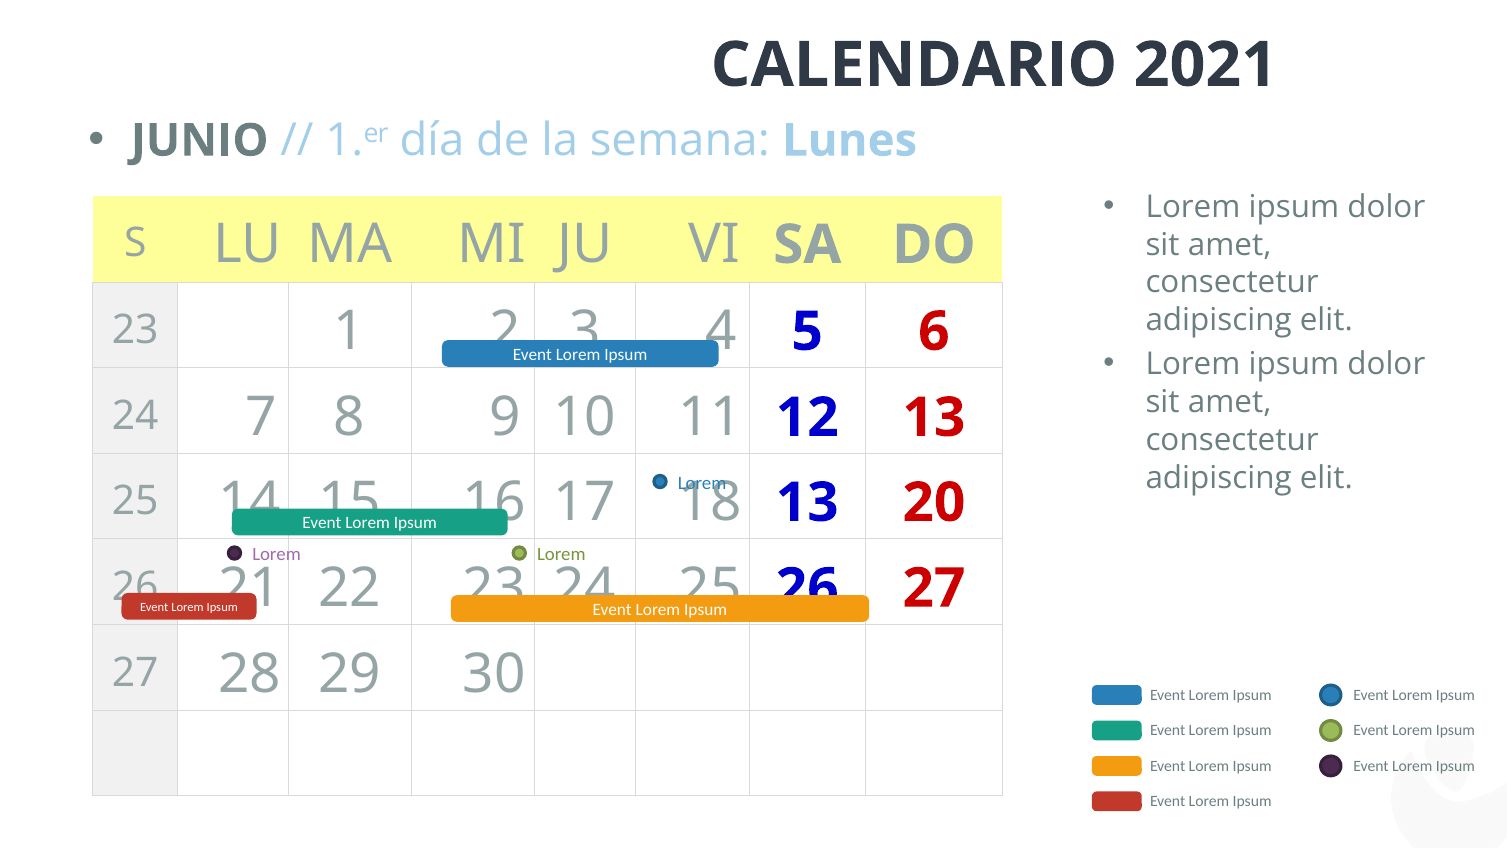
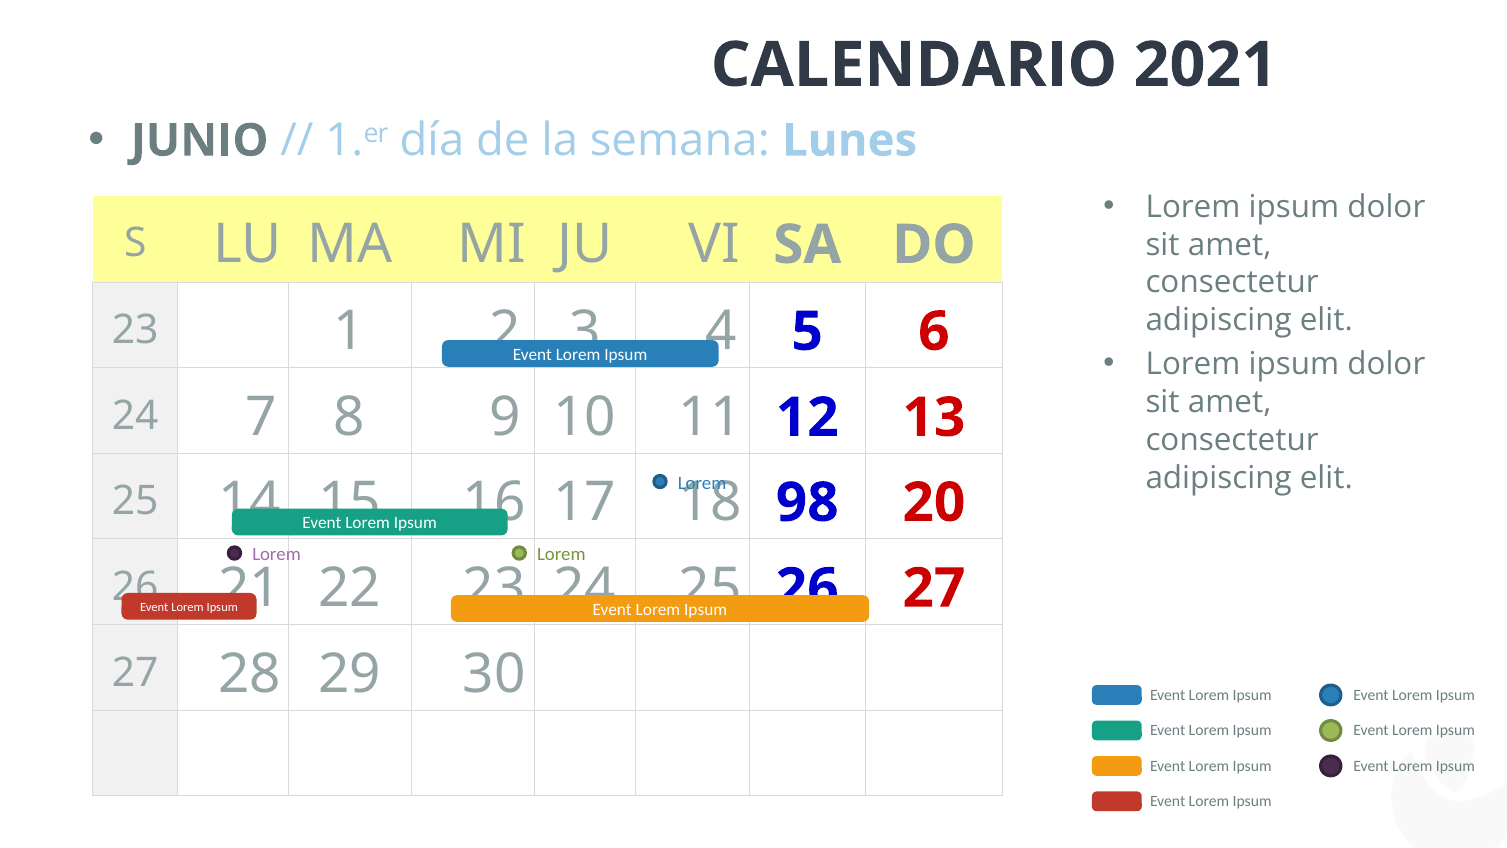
18 13: 13 -> 98 (807, 503)
